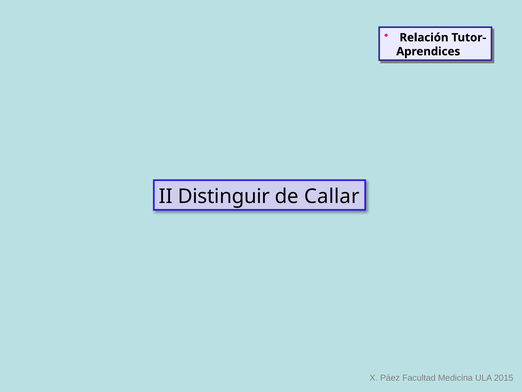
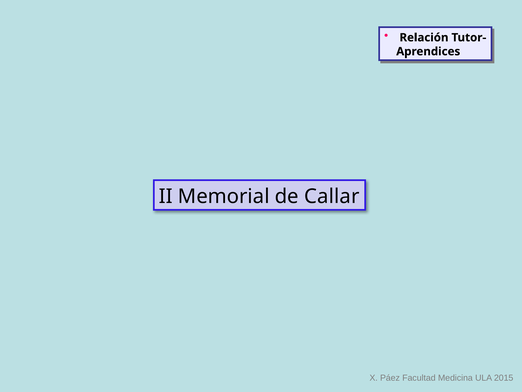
Distinguir: Distinguir -> Memorial (224, 196)
